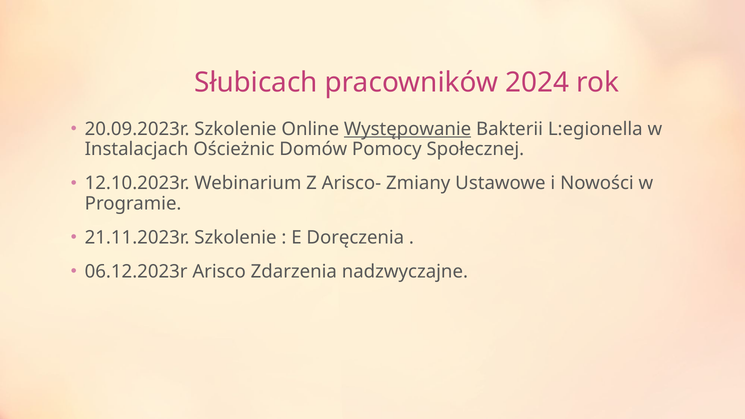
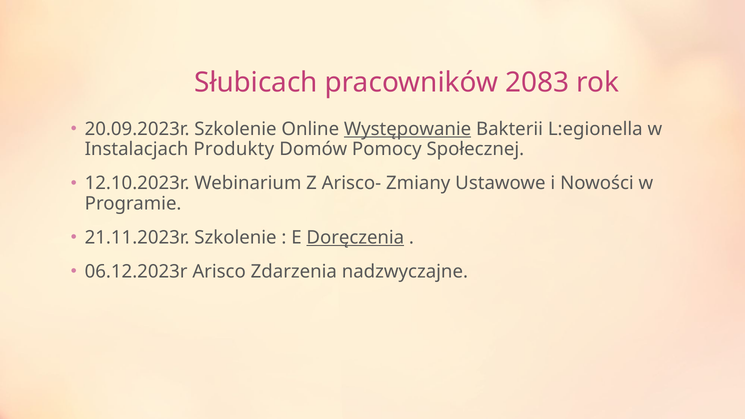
2024: 2024 -> 2083 (537, 83)
Ościeżnic: Ościeżnic -> Produkty (234, 149)
Doręczenia underline: none -> present (355, 238)
